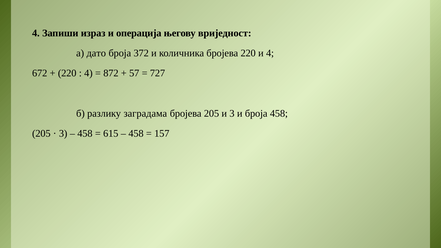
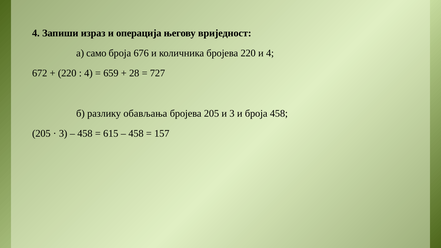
дато: дато -> само (96, 53)
372: 372 -> 676 (141, 53)
872: 872 -> 659 (111, 73)
57: 57 -> 28 (134, 73)
заградама: заградама -> обављања (145, 114)
